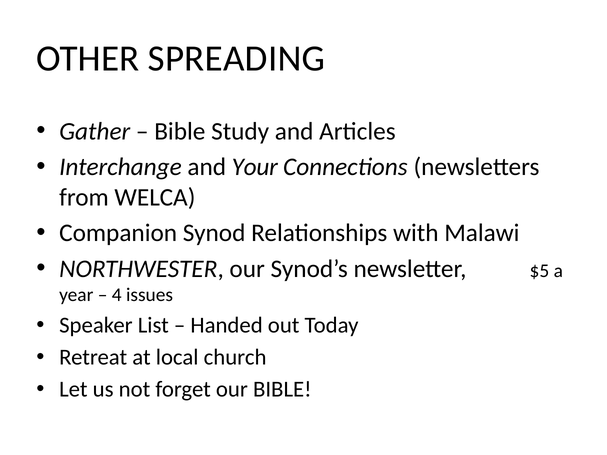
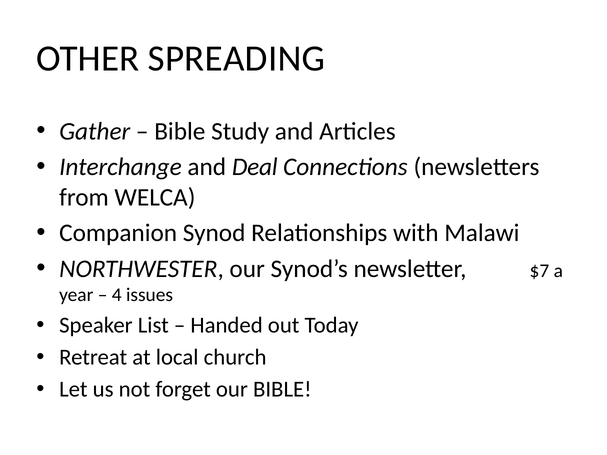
Your: Your -> Deal (255, 167)
$5: $5 -> $7 (539, 271)
